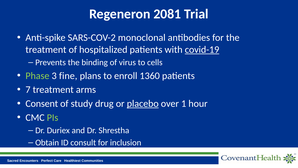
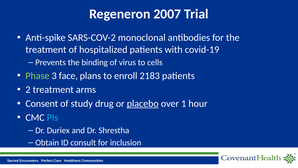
2081: 2081 -> 2007 (167, 14)
covid-19 underline: present -> none (202, 49)
fine: fine -> face (68, 76)
1360: 1360 -> 2183 (150, 76)
7: 7 -> 2 (28, 89)
PIs colour: light green -> light blue (53, 117)
